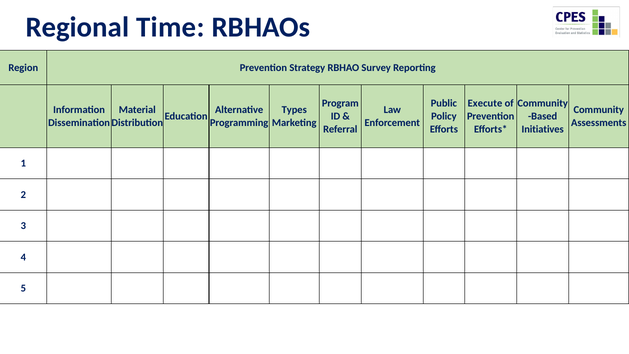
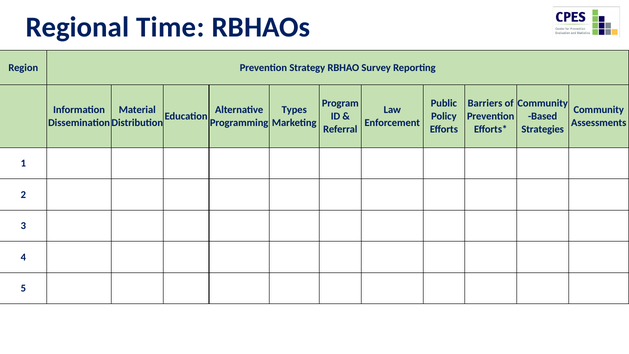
Execute: Execute -> Barriers (485, 103)
Initiatives: Initiatives -> Strategies (543, 129)
